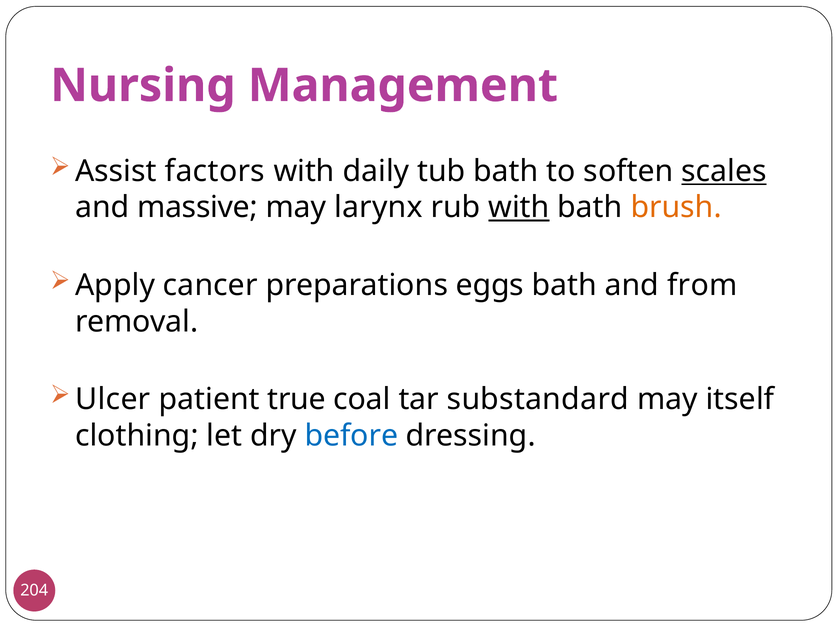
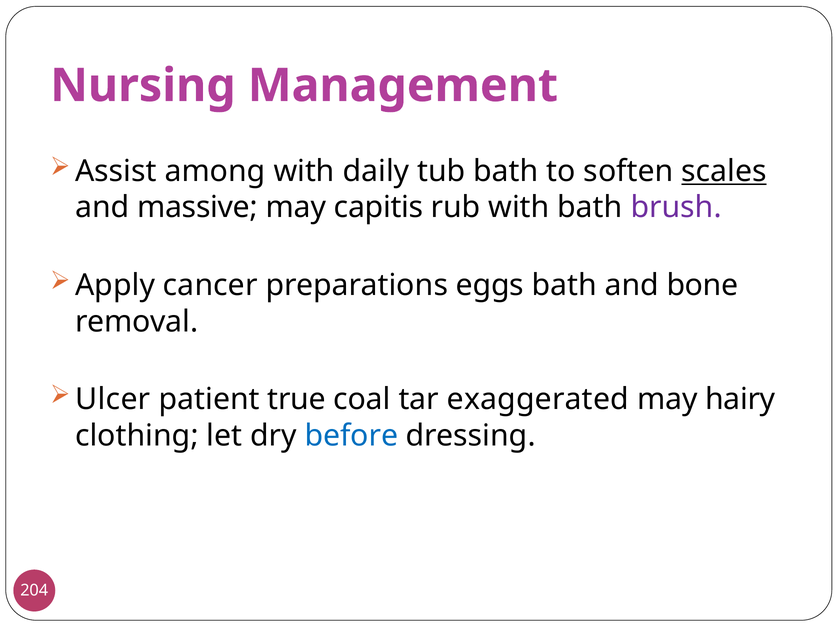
factors: factors -> among (215, 171)
larynx: larynx -> capitis (379, 207)
with underline: present -> none (519, 207)
brush colour: orange -> purple (676, 207)
from: from -> bone (703, 285)
substandard: substandard -> exaggerated (538, 399)
itself: itself -> hairy (740, 399)
